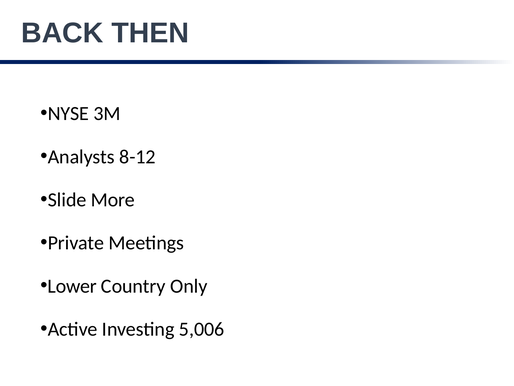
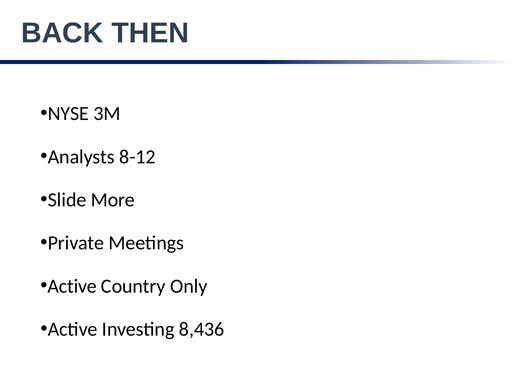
Lower: Lower -> Active (72, 286)
5,006: 5,006 -> 8,436 (202, 329)
